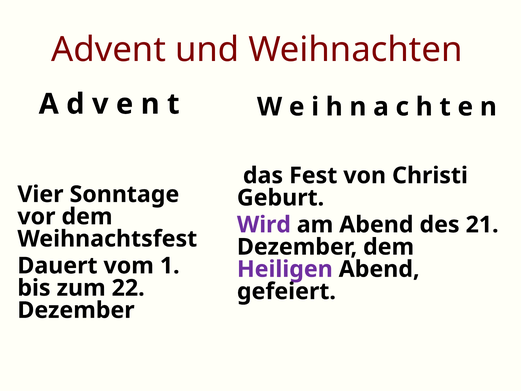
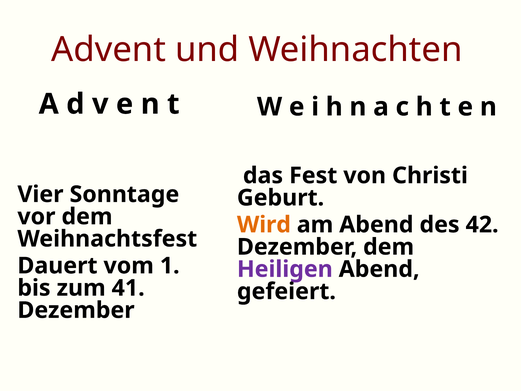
Wird colour: purple -> orange (264, 225)
21: 21 -> 42 (482, 225)
22: 22 -> 41 (128, 288)
